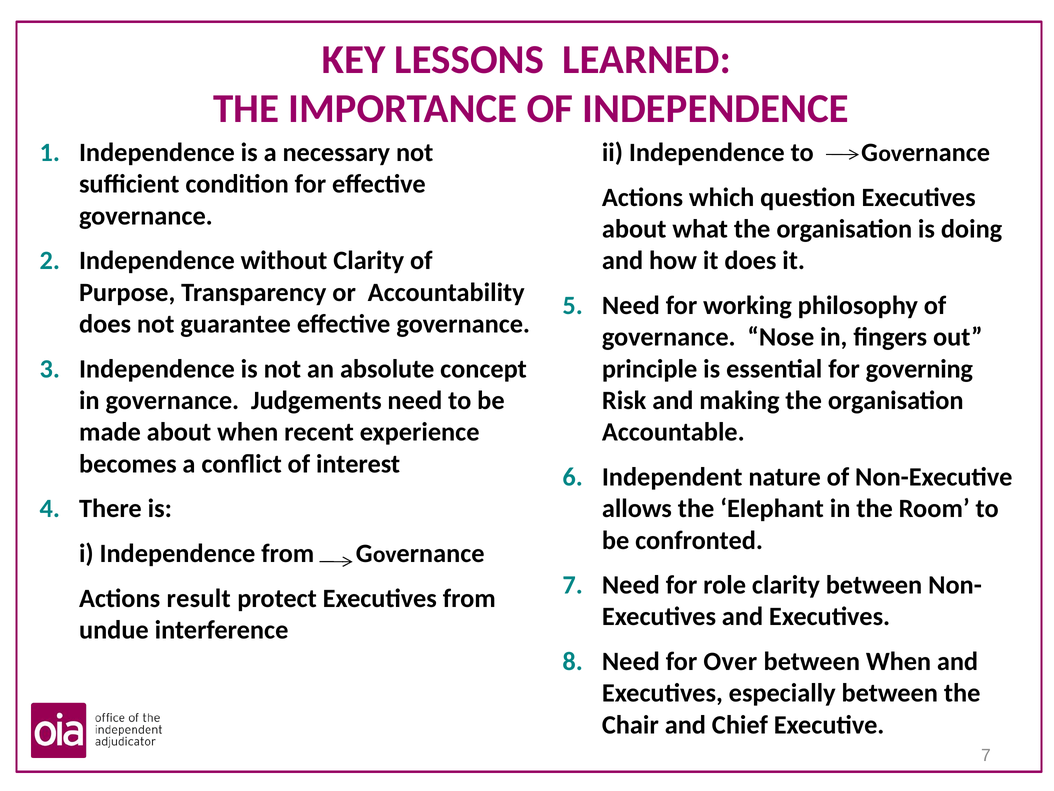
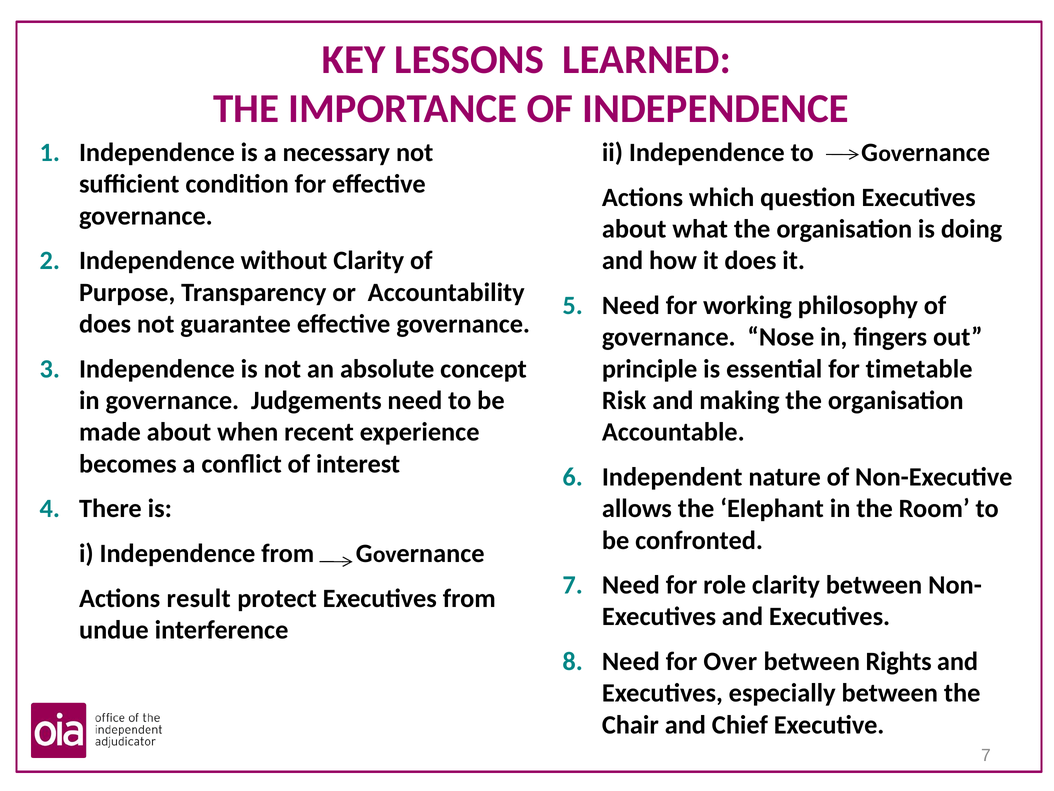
governing: governing -> timetable (919, 369)
between When: When -> Rights (899, 661)
